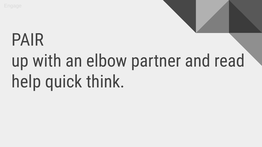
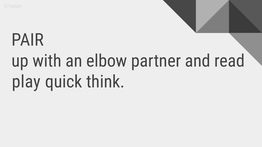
help: help -> play (26, 82)
